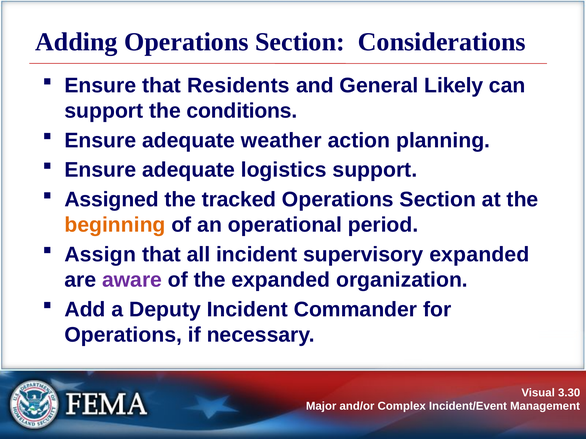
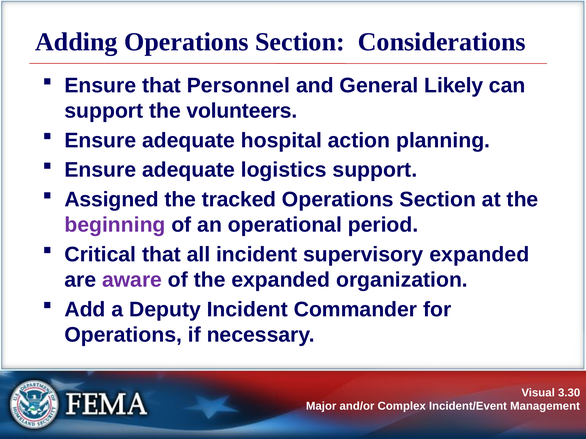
Residents: Residents -> Personnel (238, 86)
conditions: conditions -> volunteers (242, 111)
weather: weather -> hospital (281, 141)
beginning colour: orange -> purple (115, 225)
Assign: Assign -> Critical (100, 255)
